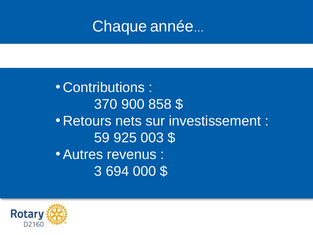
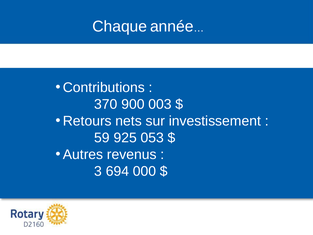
858: 858 -> 003 (160, 104)
003: 003 -> 053 (152, 138)
